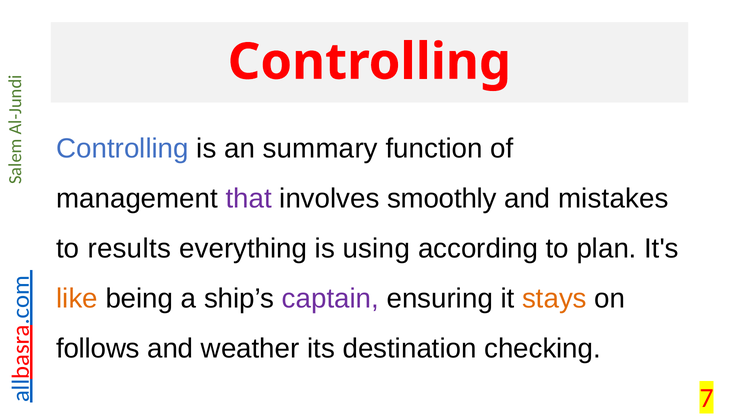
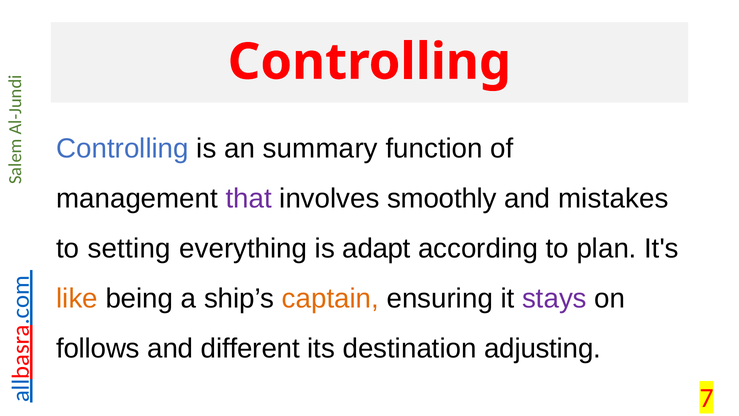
results: results -> setting (129, 248)
using: using -> adapt (377, 248)
captain colour: purple -> orange (330, 298)
stays colour: orange -> purple (554, 298)
weather: weather -> different (250, 348)
checking: checking -> adjusting (543, 348)
